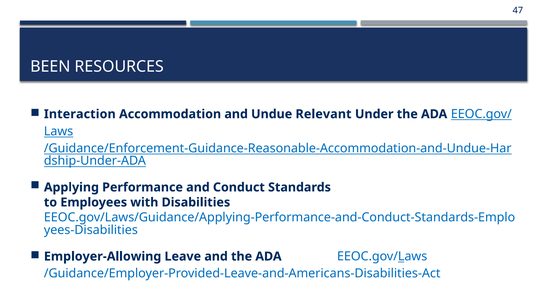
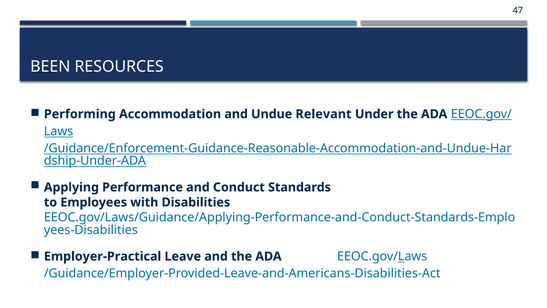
Interaction: Interaction -> Performing (80, 114)
Employer-Allowing: Employer-Allowing -> Employer-Practical (103, 256)
